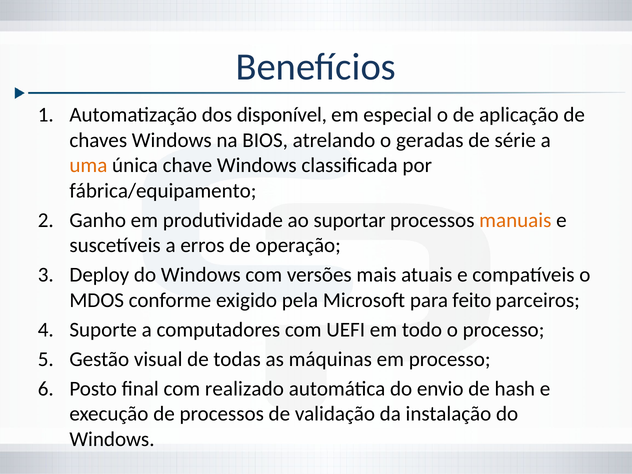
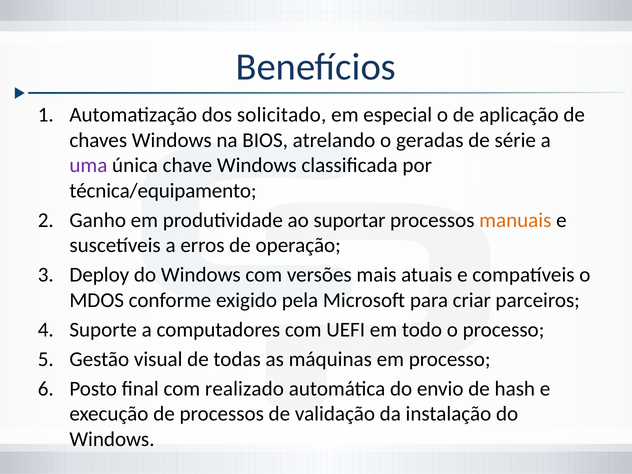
disponível: disponível -> solicitado (282, 115)
uma colour: orange -> purple (88, 165)
fábrica/equipamento: fábrica/equipamento -> técnica/equipamento (163, 191)
feito: feito -> criar (472, 300)
